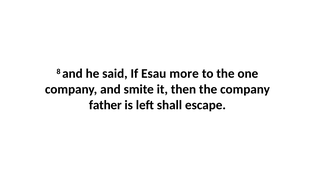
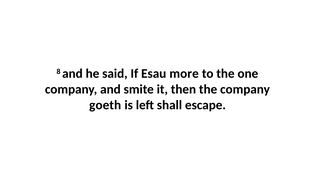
father: father -> goeth (105, 105)
